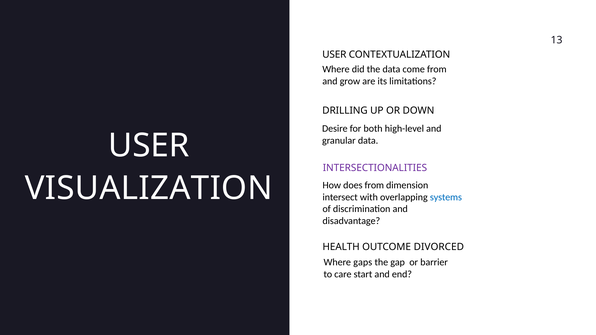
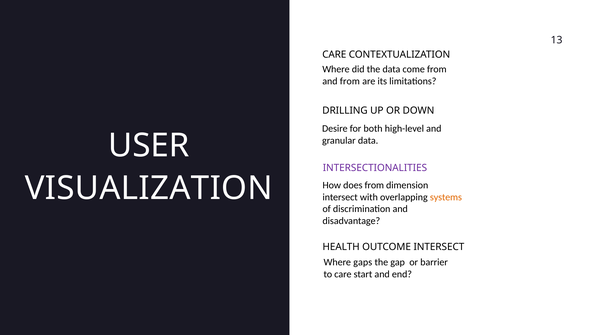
USER: USER -> CARE (334, 54)
and grow: grow -> from (350, 81)
systems colour: blue -> orange (446, 197)
OUTCOME DIVORCED: DIVORCED -> INTERSECT (439, 247)
